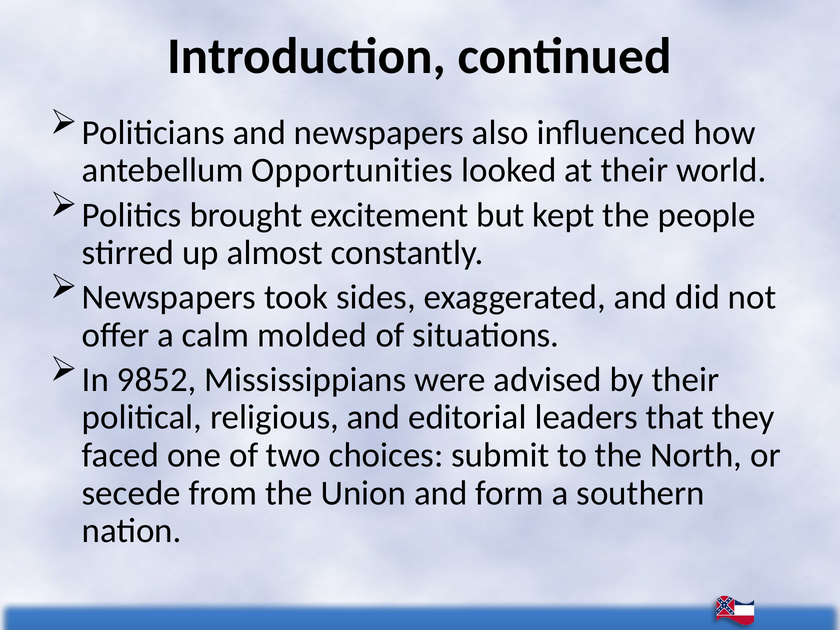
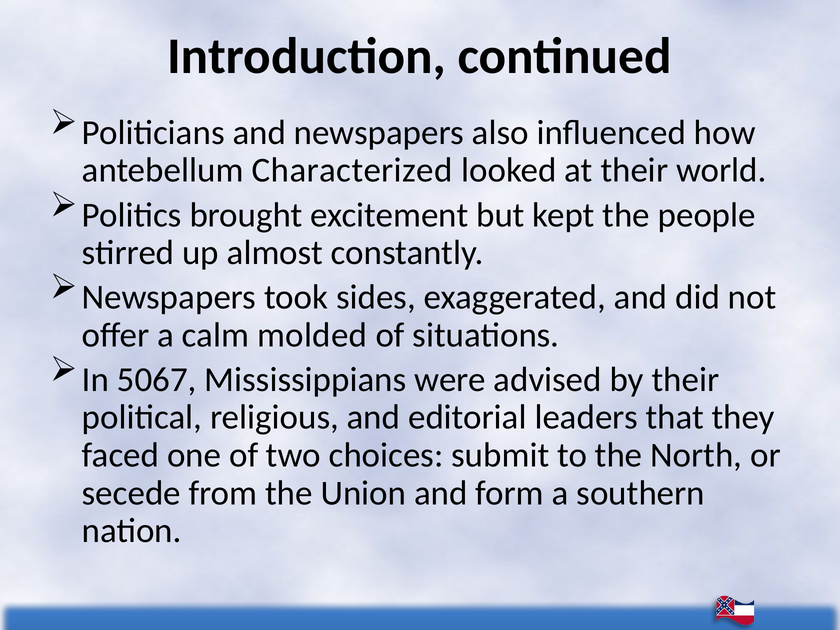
Opportunities: Opportunities -> Characterized (352, 170)
9852: 9852 -> 5067 (157, 380)
